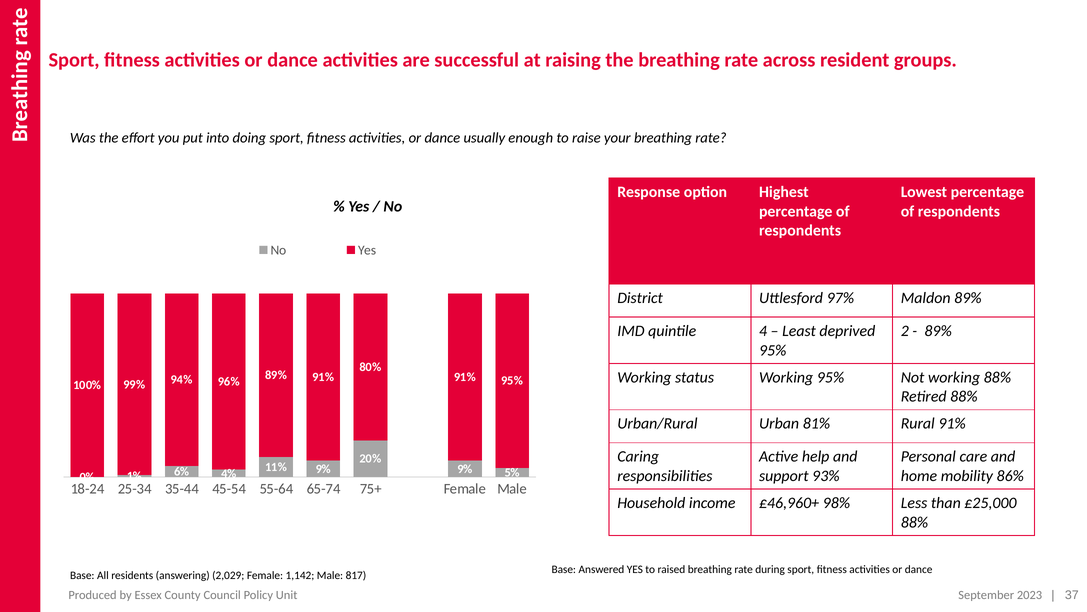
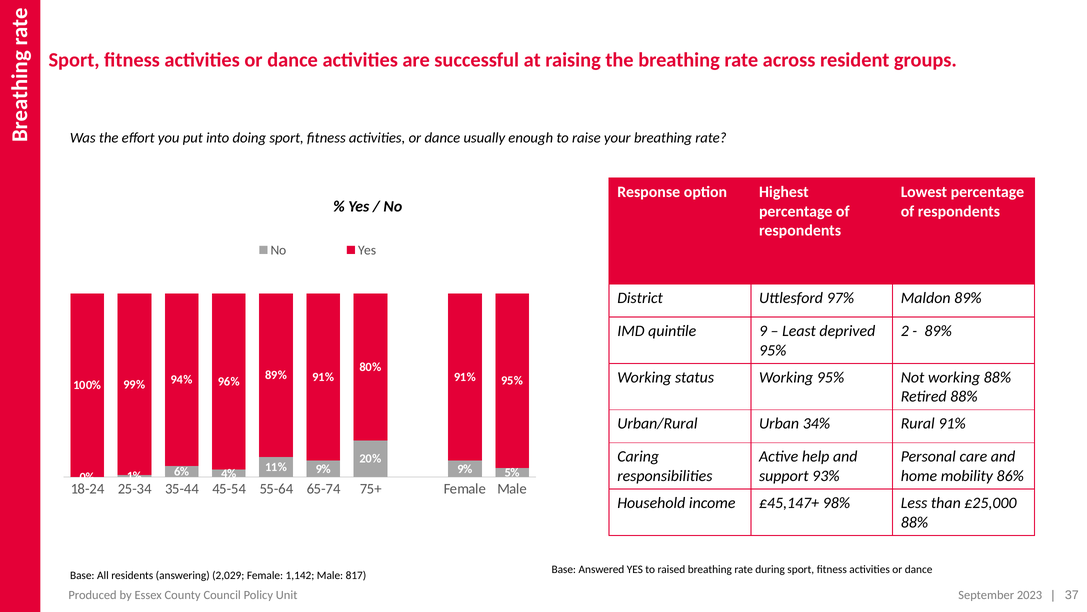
4: 4 -> 9 (763, 331)
81%: 81% -> 34% (816, 423)
£46,960+: £46,960+ -> £45,147+ (789, 503)
